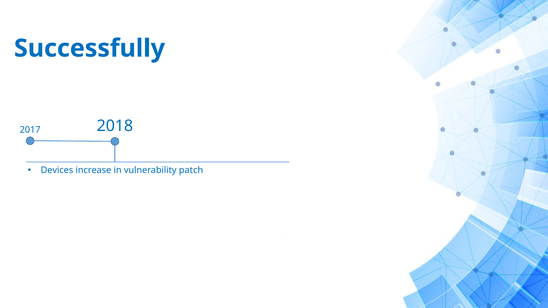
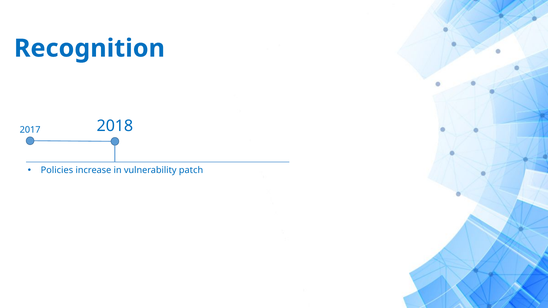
Successfully: Successfully -> Recognition (89, 48)
Devices: Devices -> Policies (57, 170)
